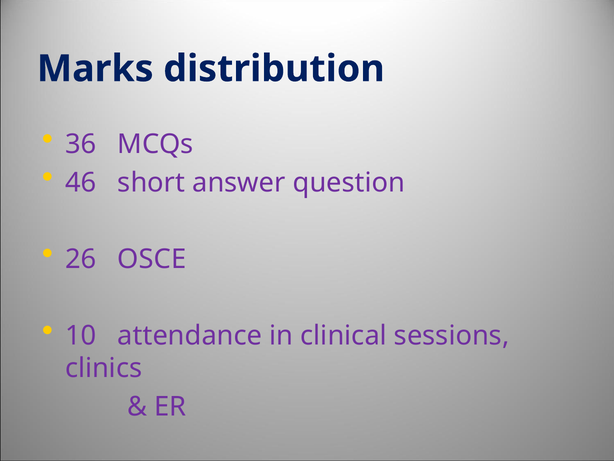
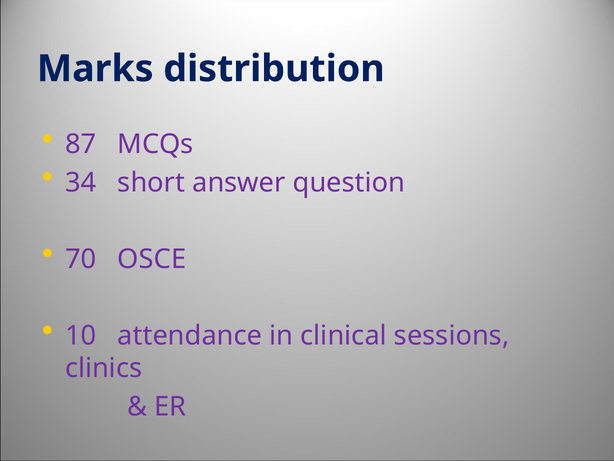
36: 36 -> 87 (81, 144)
46: 46 -> 34 (81, 182)
26: 26 -> 70 (81, 259)
